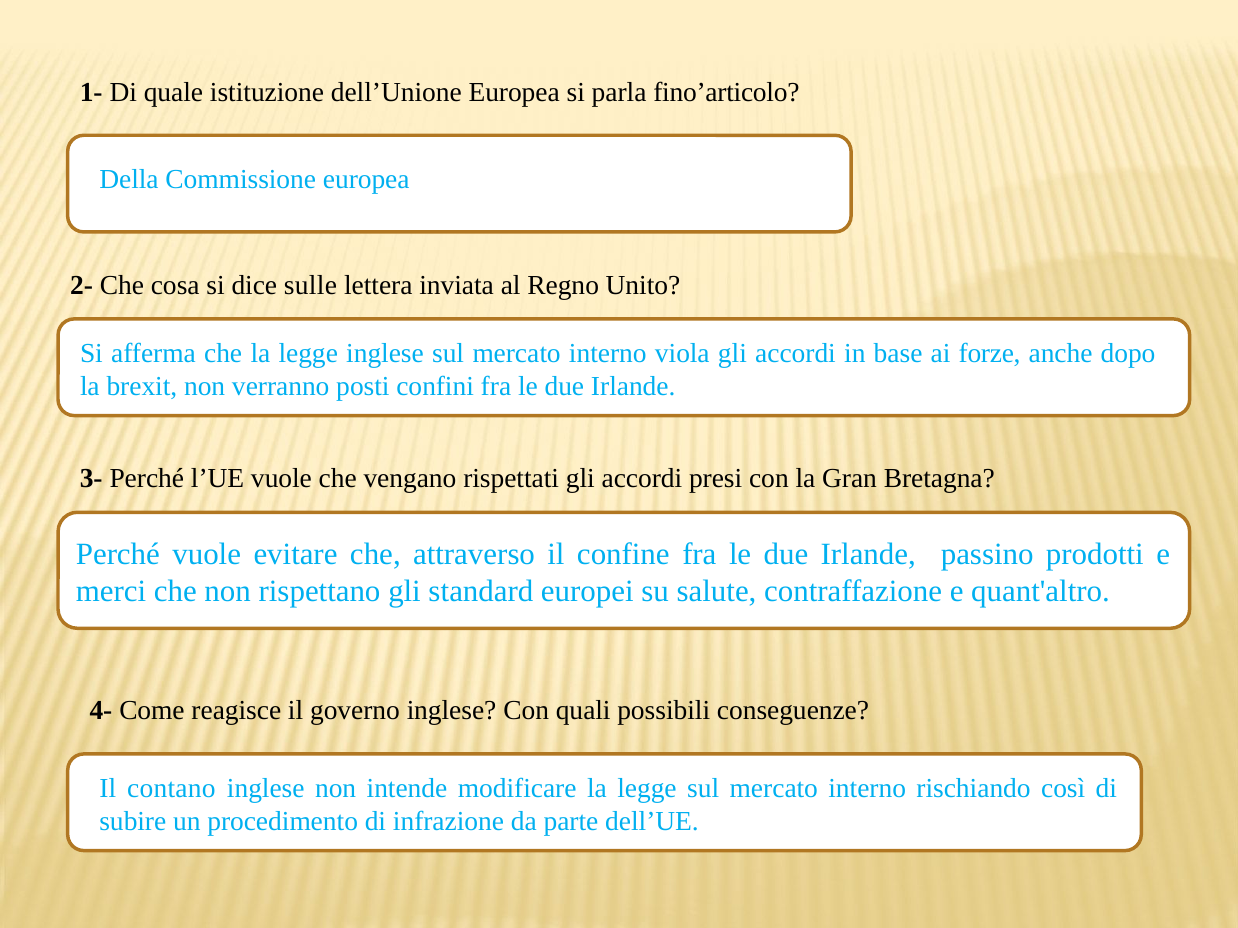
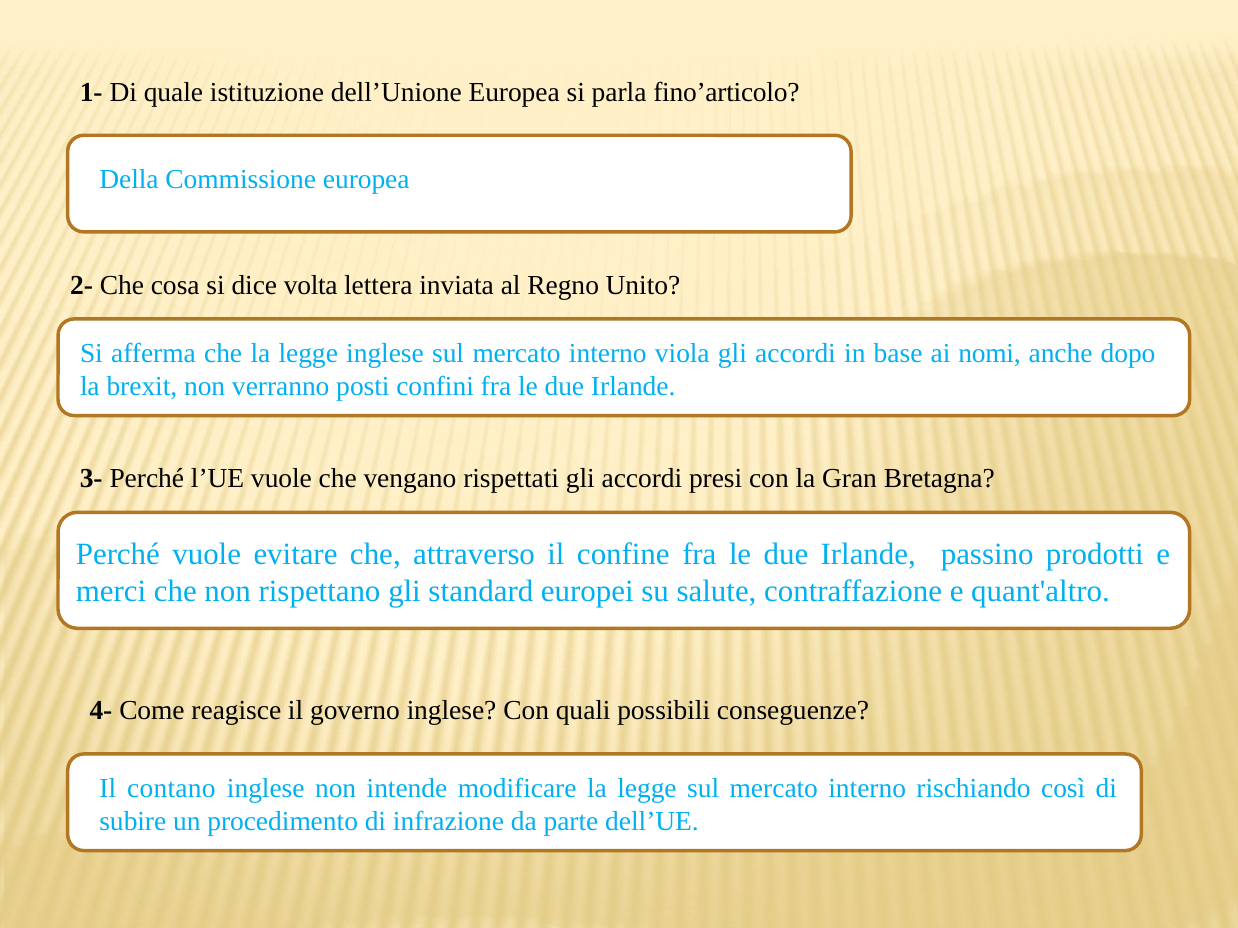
sulle: sulle -> volta (311, 286)
forze: forze -> nomi (990, 354)
